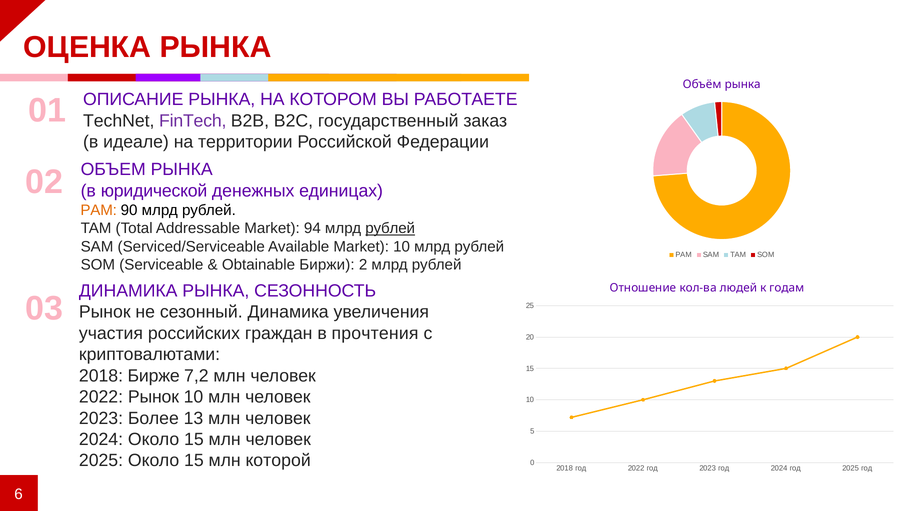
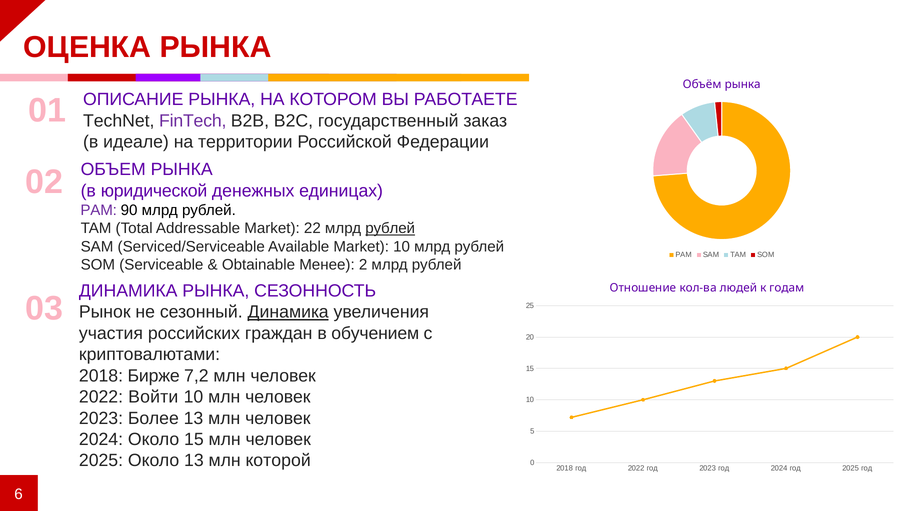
PAM colour: orange -> purple (99, 210)
94: 94 -> 22 (312, 228)
Биржи: Биржи -> Менее (327, 265)
Динамика underline: none -> present (288, 312)
прочтения: прочтения -> обучением (375, 333)
2022 Рынок: Рынок -> Войти (153, 397)
2025 Около 15: 15 -> 13 (194, 460)
